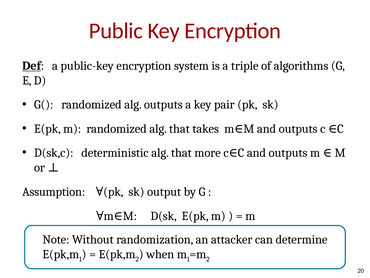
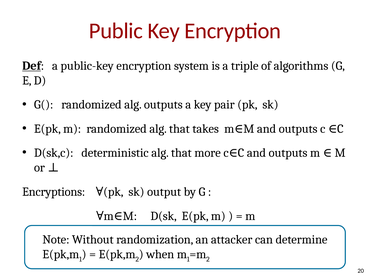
Assumption: Assumption -> Encryptions (54, 191)
